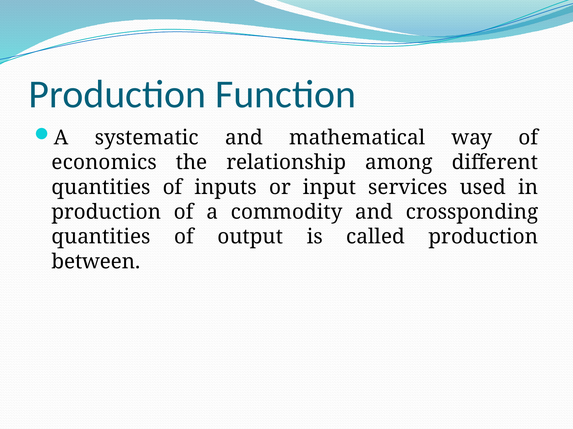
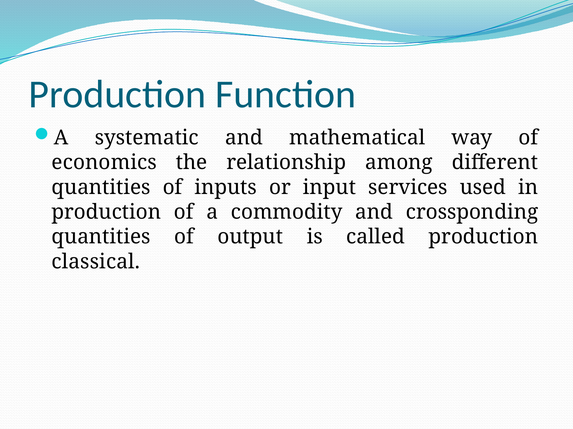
between: between -> classical (96, 262)
